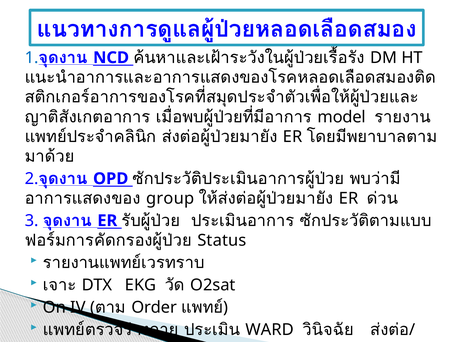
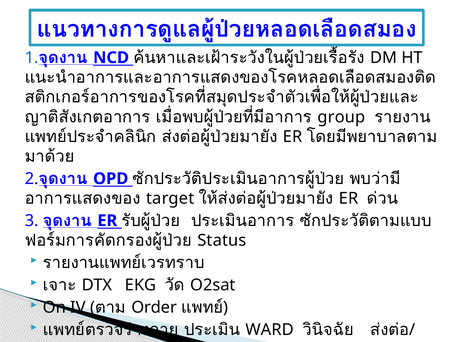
model: model -> group (341, 117)
group: group -> target (170, 198)
